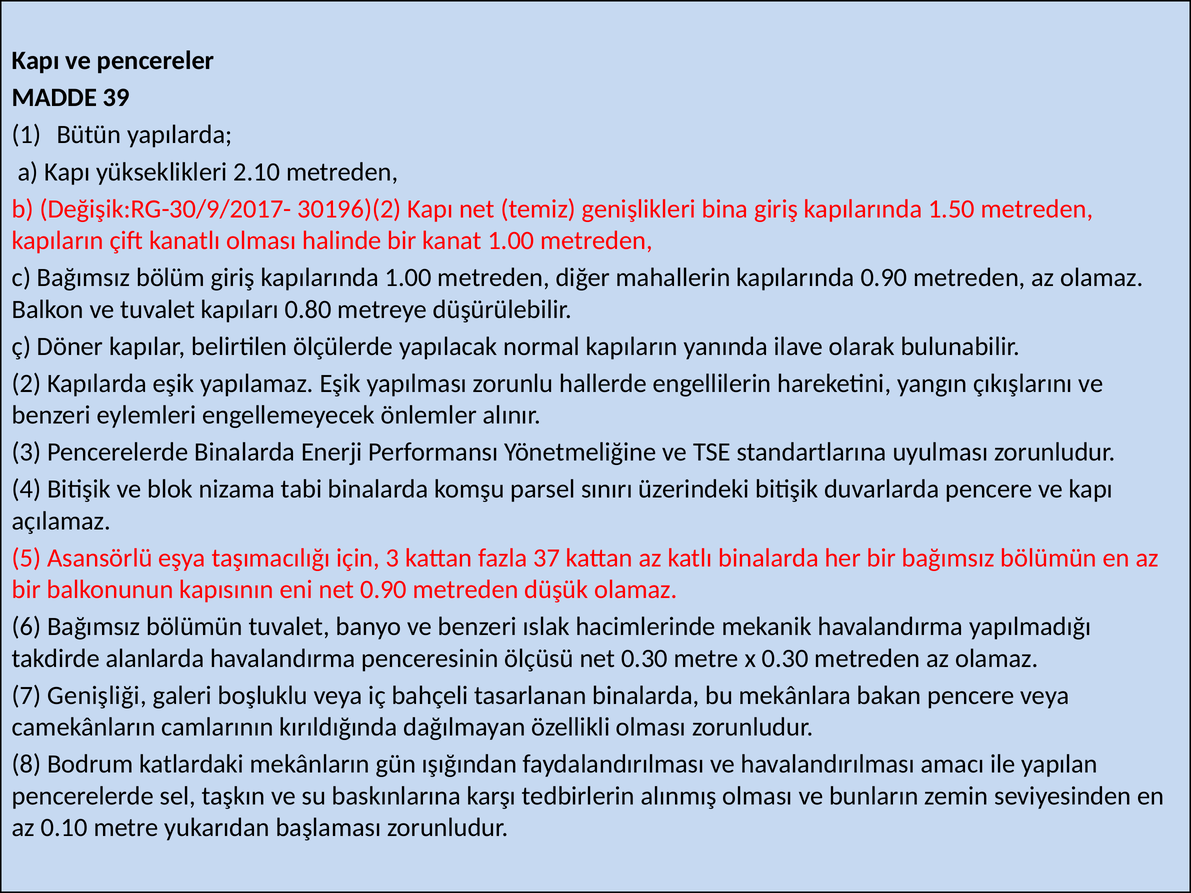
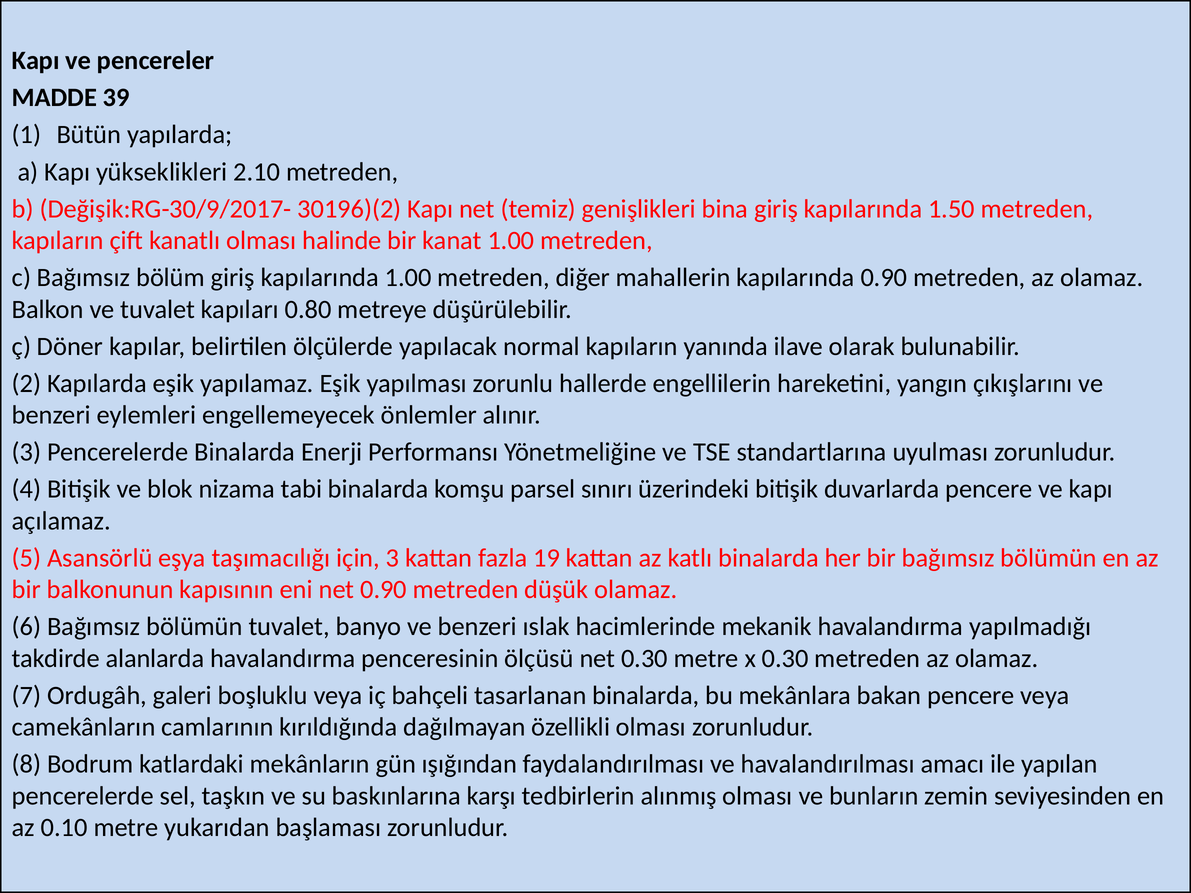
37: 37 -> 19 (547, 558)
Genişliği: Genişliği -> Ordugâh (97, 696)
